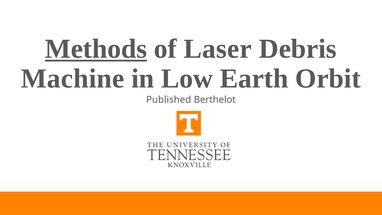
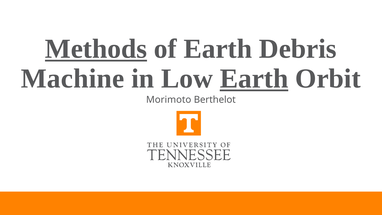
of Laser: Laser -> Earth (218, 49)
Earth underline: none -> present (254, 78)
Published: Published -> Morimoto (169, 100)
